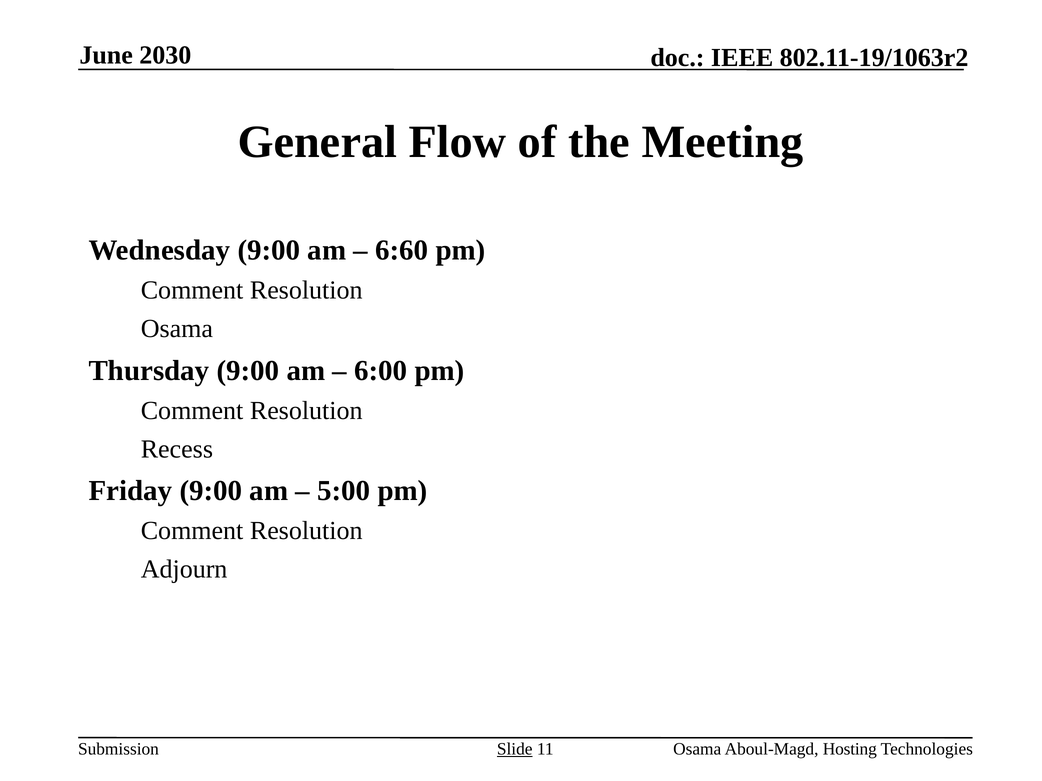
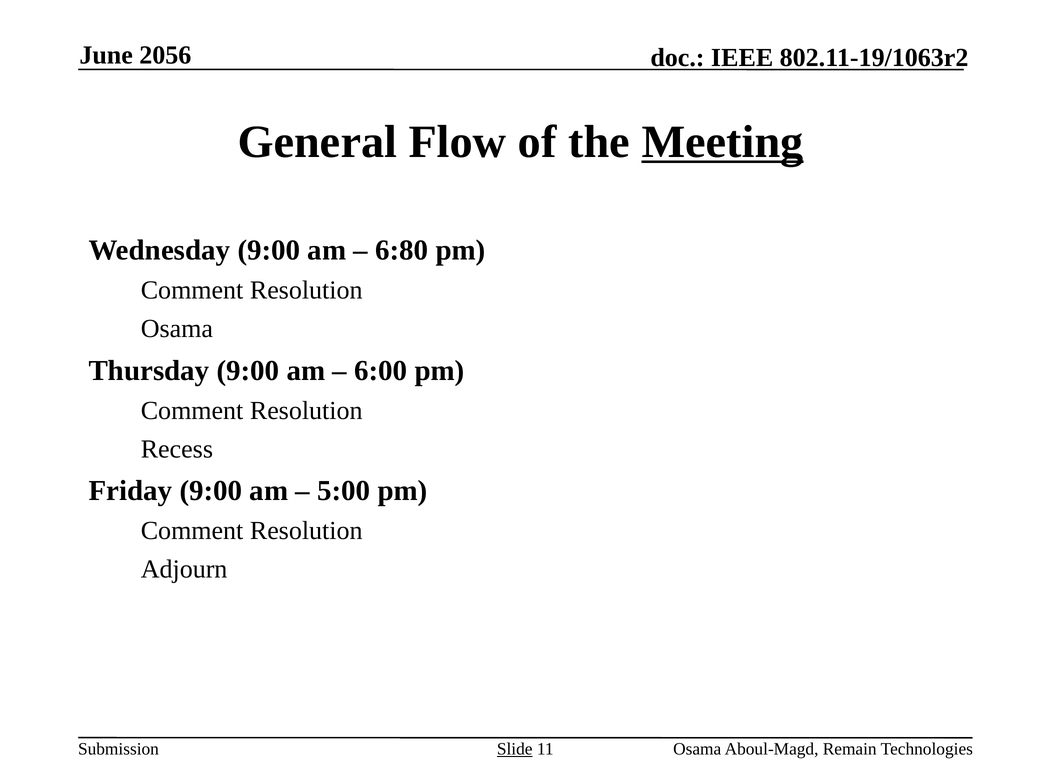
2030: 2030 -> 2056 (165, 55)
Meeting underline: none -> present (722, 142)
6:60: 6:60 -> 6:80 (402, 250)
Hosting: Hosting -> Remain (850, 750)
